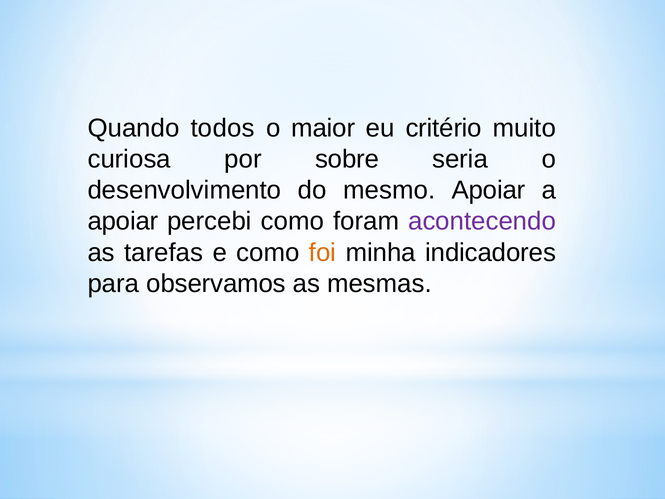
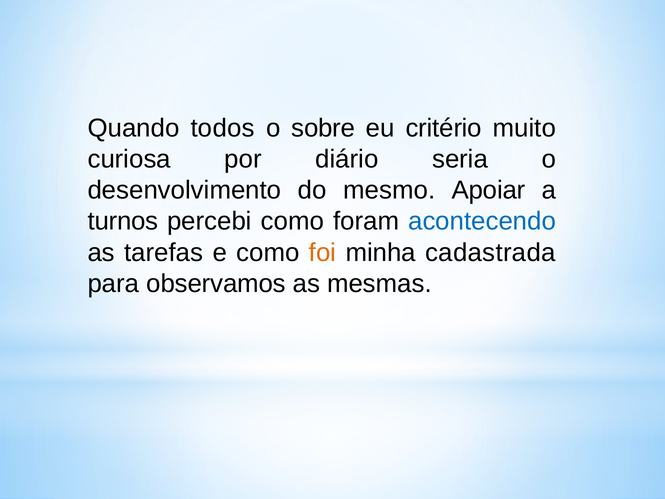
maior: maior -> sobre (323, 128)
sobre: sobre -> diário (347, 159)
apoiar: apoiar -> turnos (123, 221)
acontecendo colour: purple -> blue (482, 221)
indicadores: indicadores -> cadastrada (490, 252)
